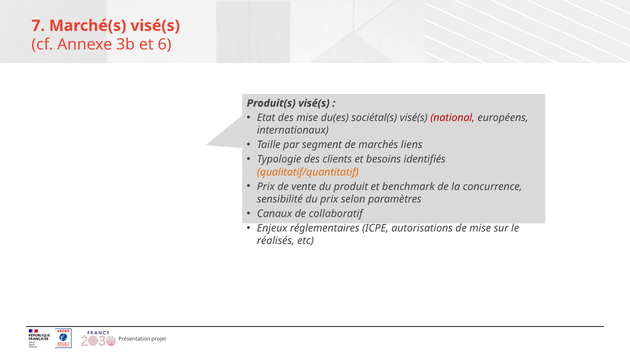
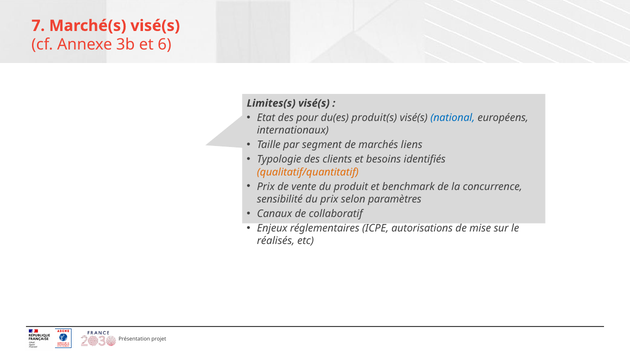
Produit(s: Produit(s -> Limites(s (271, 103)
des mise: mise -> pour (307, 118)
sociétal(s: sociétal(s -> produit(s (374, 118)
national colour: red -> blue (453, 118)
